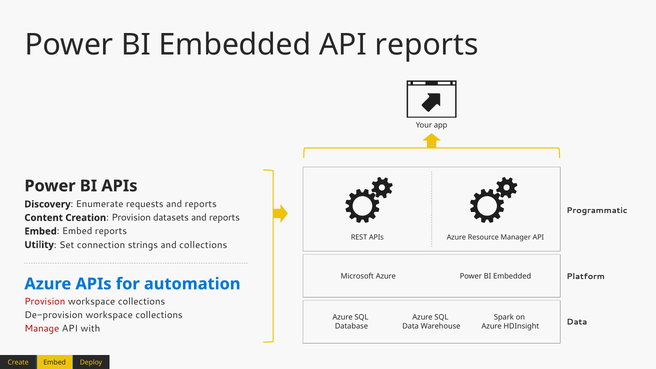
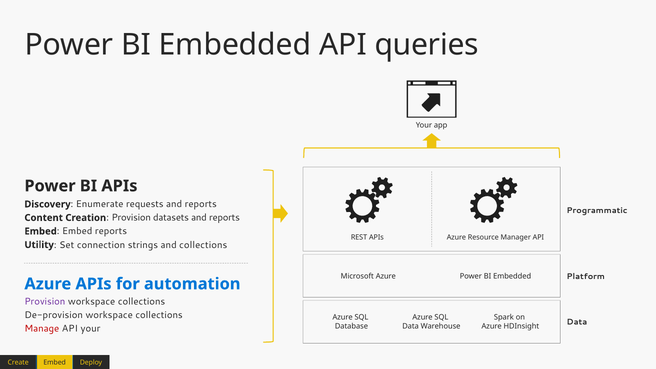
API reports: reports -> queries (427, 45)
Provision colour: red -> purple (45, 302)
with: with -> your (90, 329)
